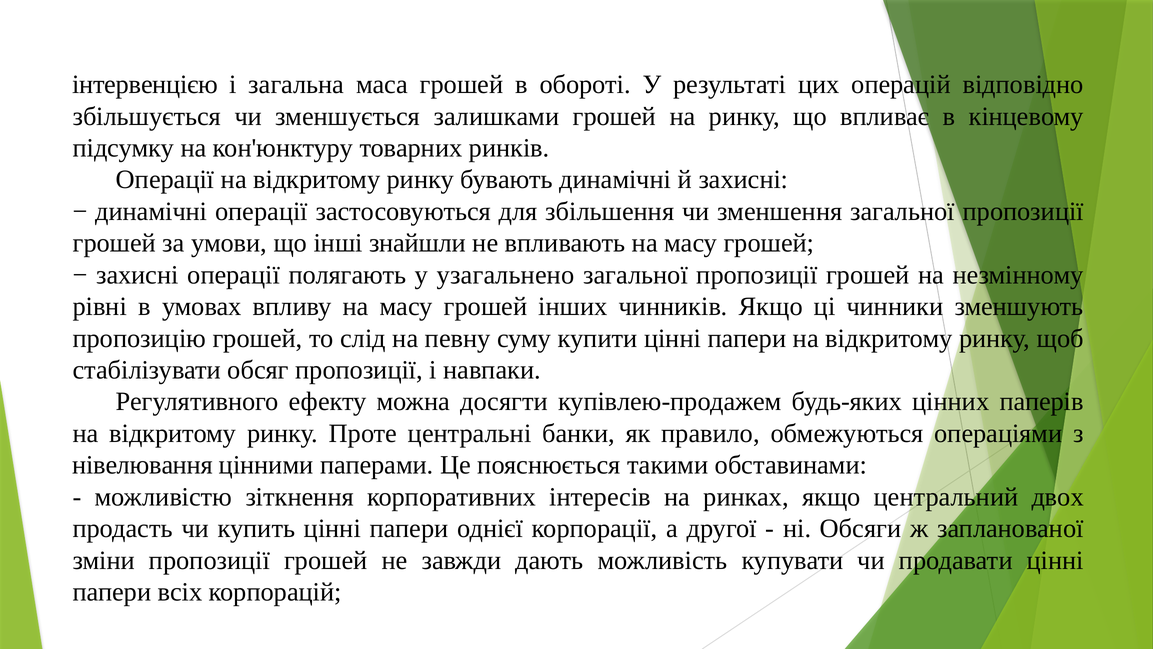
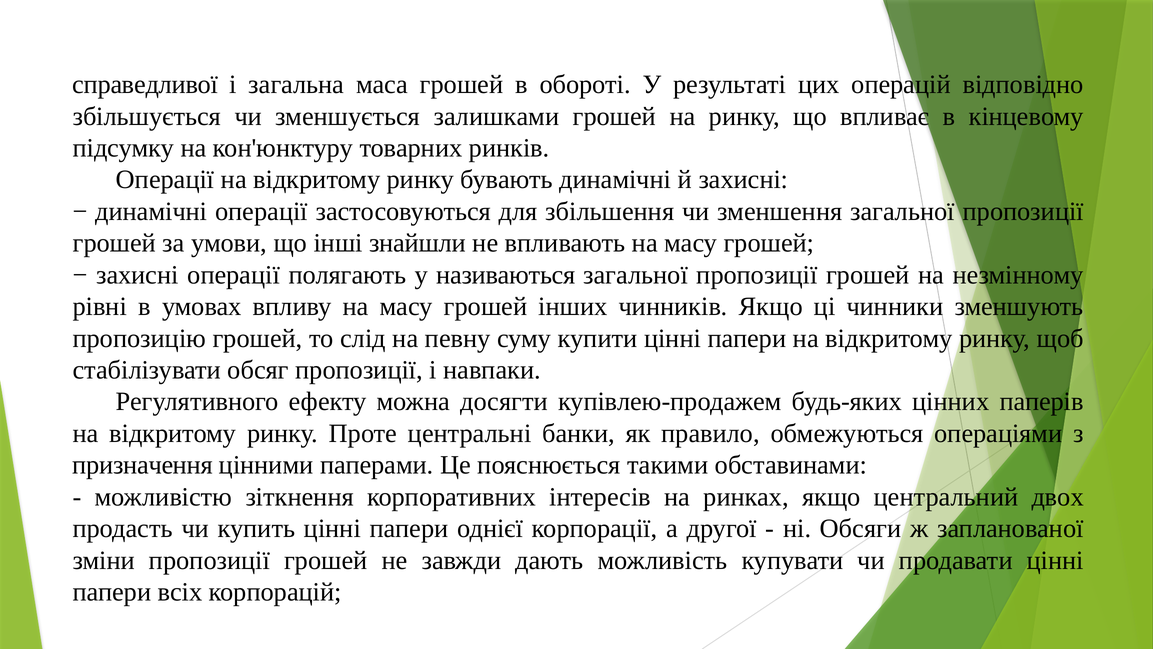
інтервенцією: інтервенцією -> справедливої (145, 85)
узагальнено: узагальнено -> називаються (506, 275)
нівелювання: нівелювання -> призначення (143, 465)
